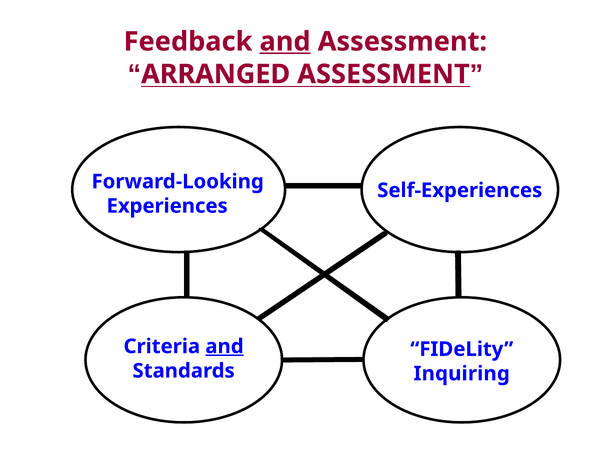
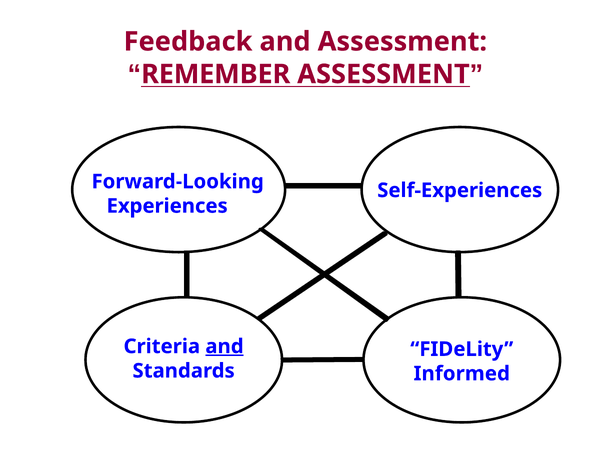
and underline: present -> none (285, 42)
ARRANGED: ARRANGED -> REMEMBER (216, 74)
Inquiring: Inquiring -> Informed (462, 374)
